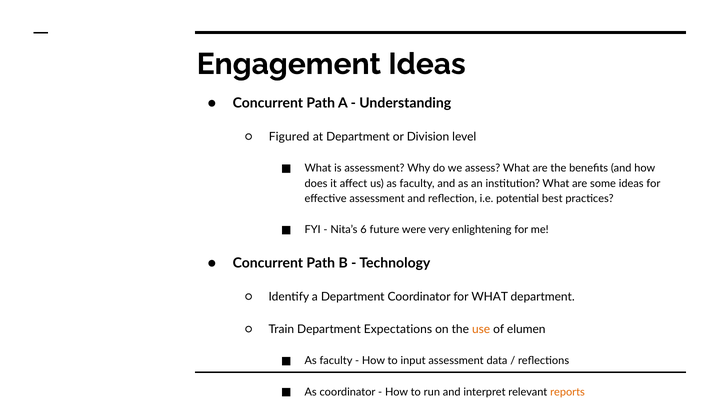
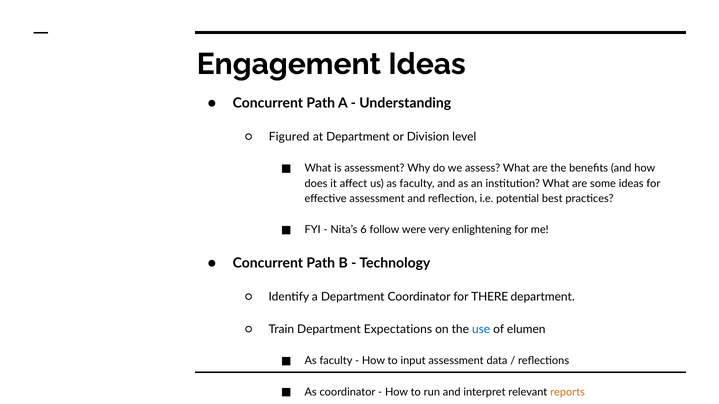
6 future: future -> follow (384, 230)
for WHAT: WHAT -> THERE (490, 297)
use colour: orange -> blue (481, 330)
